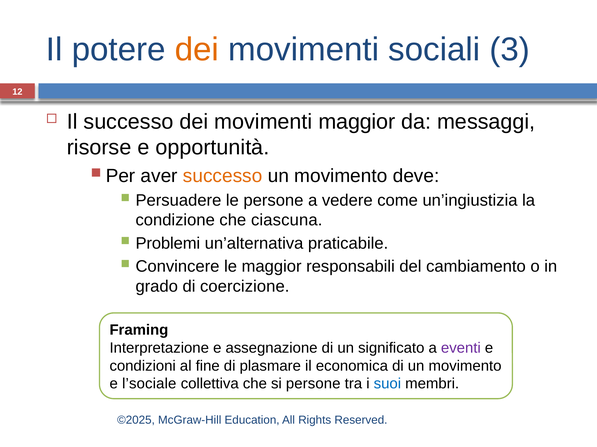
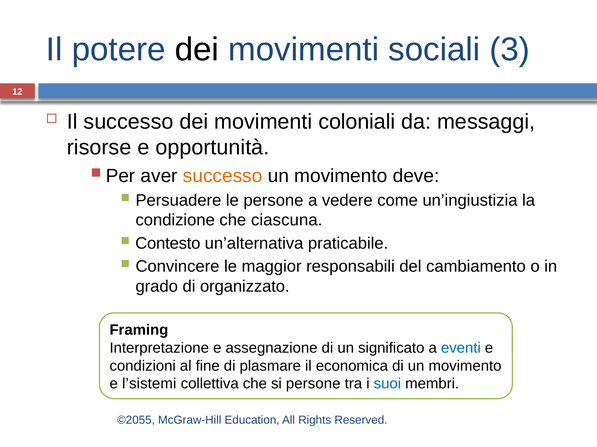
dei colour: orange -> black (197, 50)
movimenti maggior: maggior -> coloniali (357, 122)
Problemi: Problemi -> Contesto (168, 244)
coercizione: coercizione -> organizzato (245, 287)
eventi colour: purple -> blue (461, 348)
l’sociale: l’sociale -> l’sistemi (149, 384)
©2025: ©2025 -> ©2055 (136, 421)
